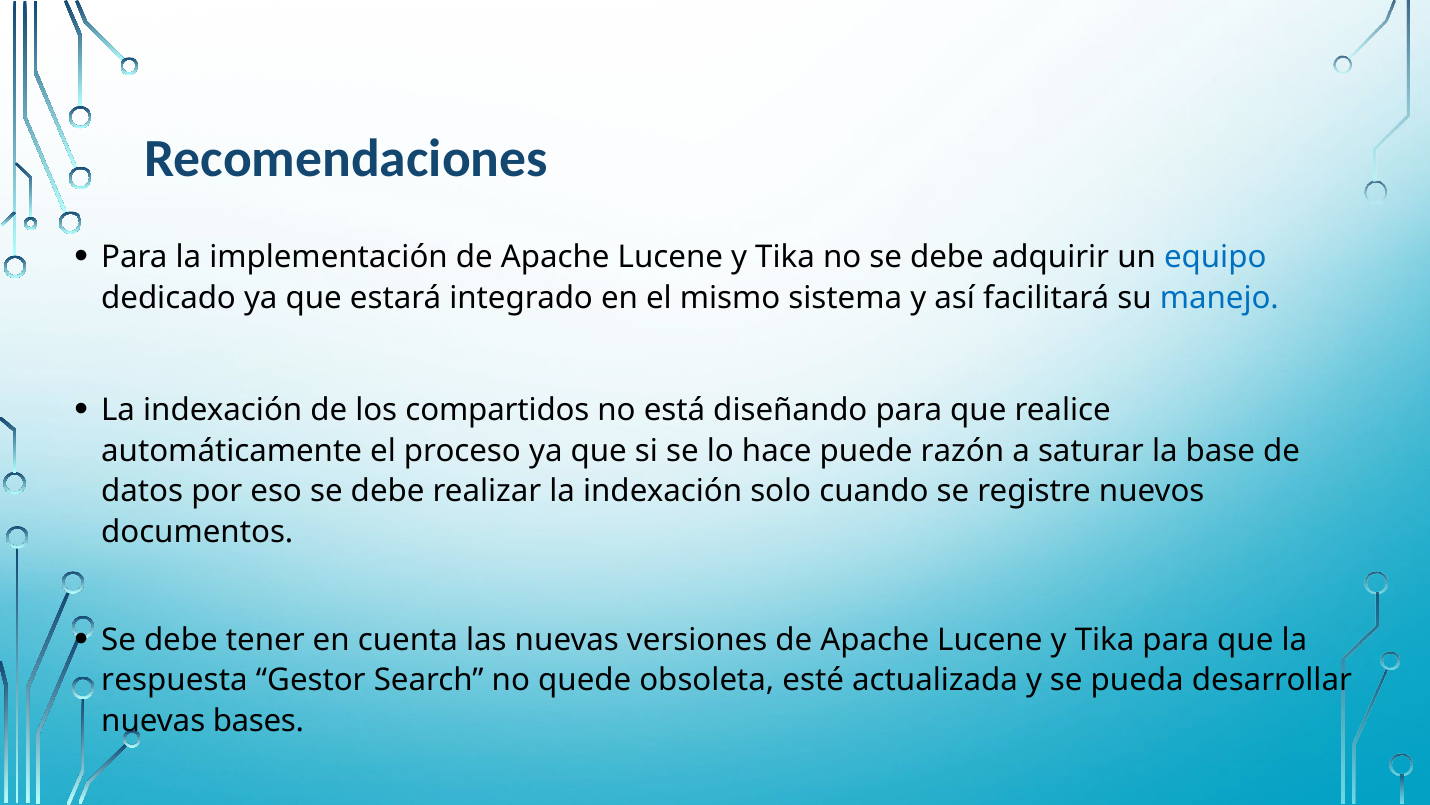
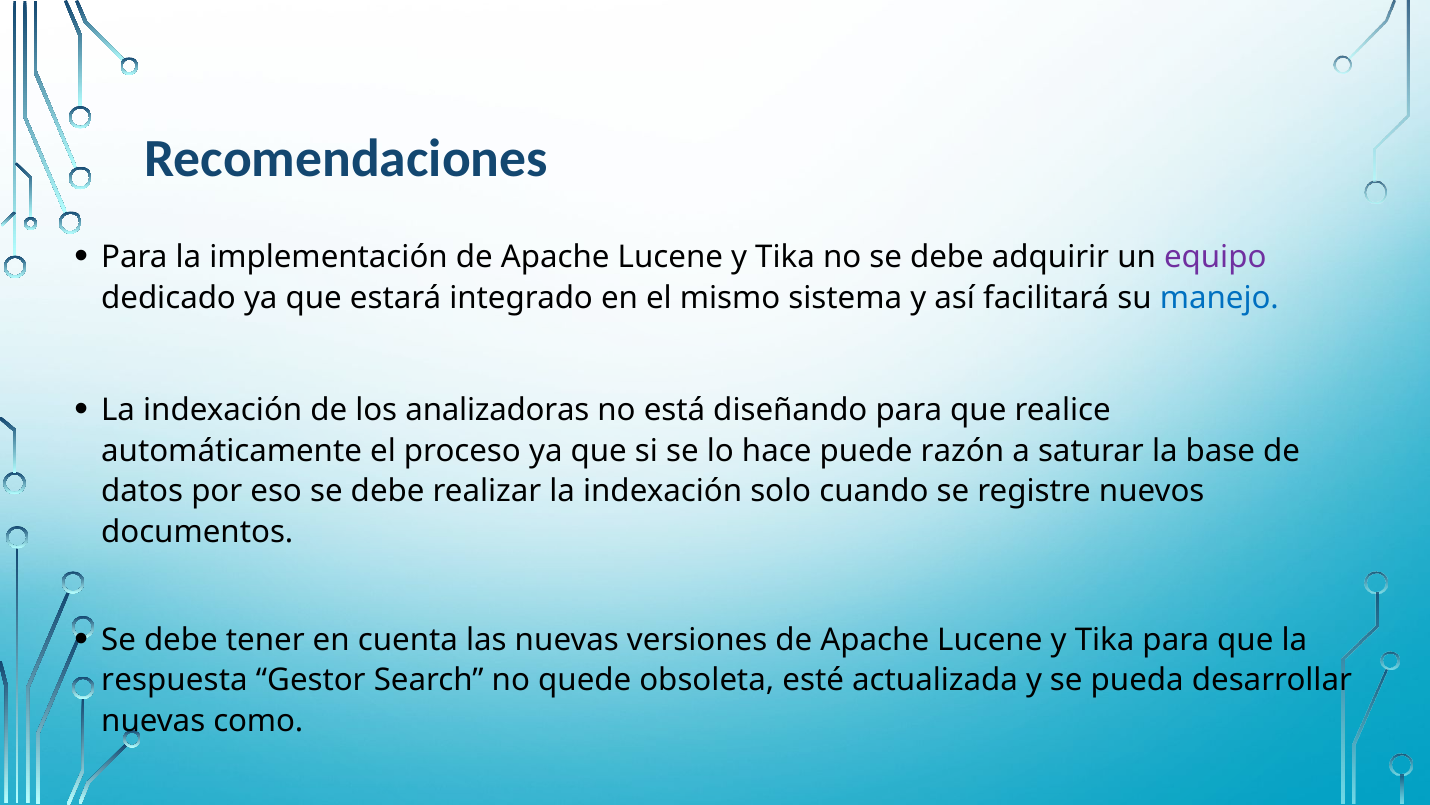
equipo colour: blue -> purple (1215, 257)
compartidos: compartidos -> analizadoras (497, 410)
bases: bases -> como (258, 721)
